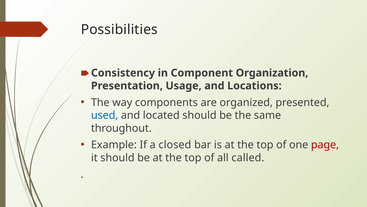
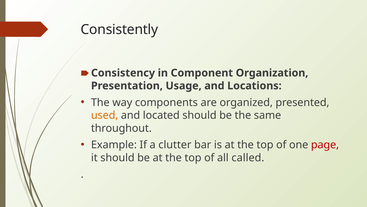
Possibilities: Possibilities -> Consistently (119, 29)
used colour: blue -> orange (105, 115)
closed: closed -> clutter (175, 145)
